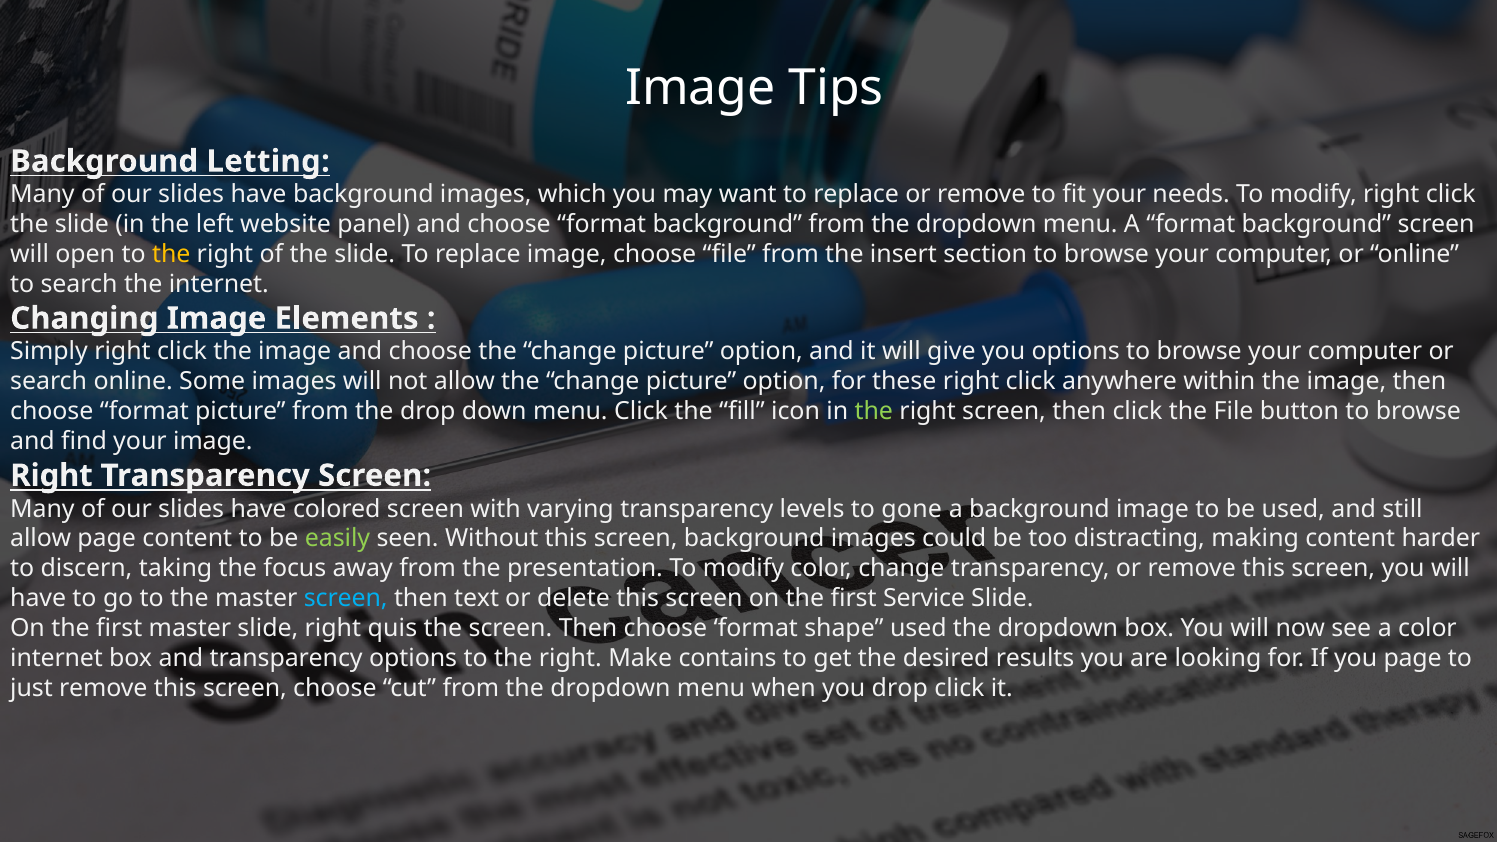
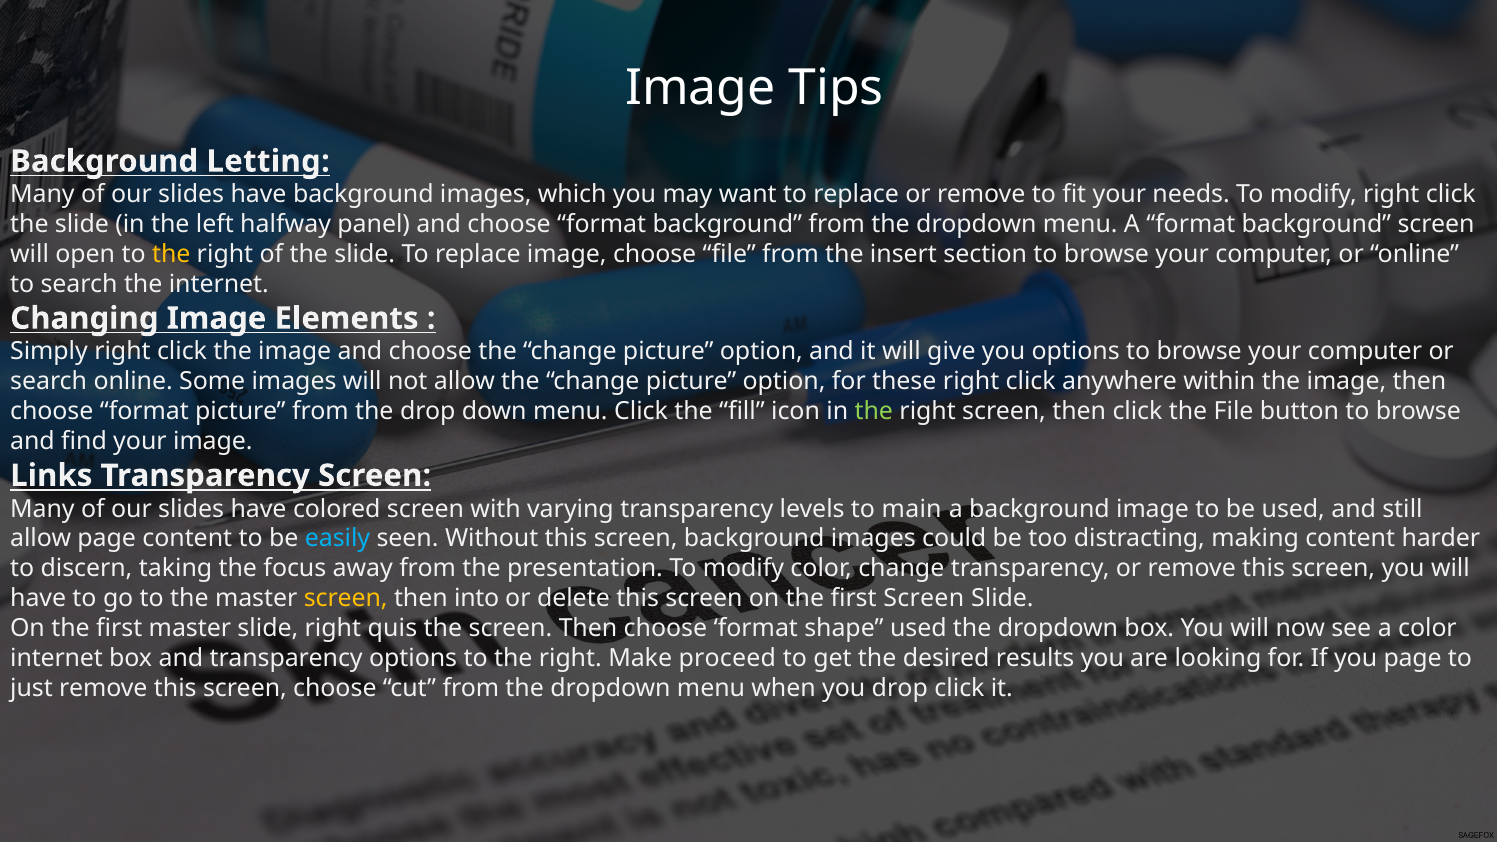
website: website -> halfway (286, 224)
Right: Right -> Links (51, 476)
gone: gone -> main (912, 509)
easily colour: light green -> light blue (337, 539)
screen colour: light blue -> yellow (346, 599)
text: text -> into (477, 599)
first Service: Service -> Screen (924, 599)
contains: contains -> proceed (727, 658)
